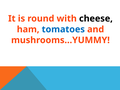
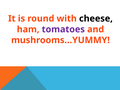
tomatoes colour: blue -> purple (63, 29)
